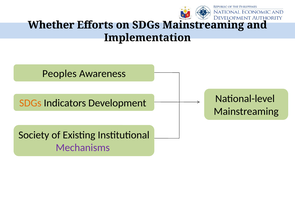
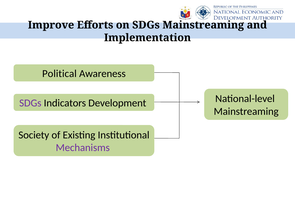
Whether: Whether -> Improve (51, 25)
Peoples: Peoples -> Political (59, 74)
SDGs colour: orange -> purple (30, 103)
